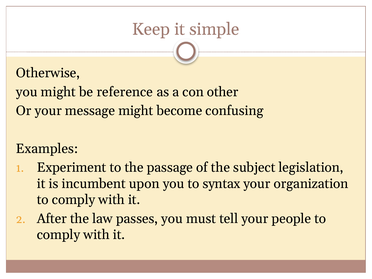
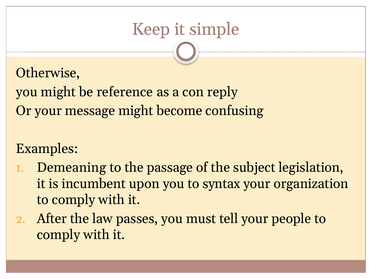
other: other -> reply (223, 92)
Experiment: Experiment -> Demeaning (72, 167)
